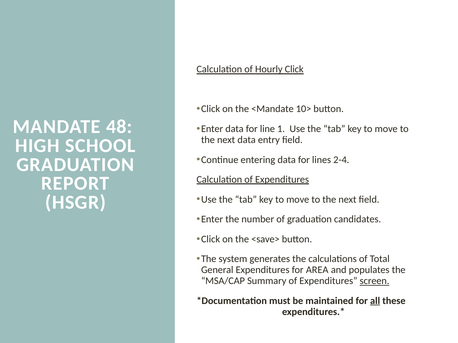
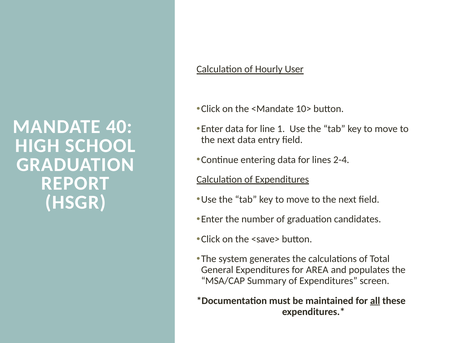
Hourly Click: Click -> User (294, 69)
48: 48 -> 40 (119, 127)
screen underline: present -> none (375, 281)
